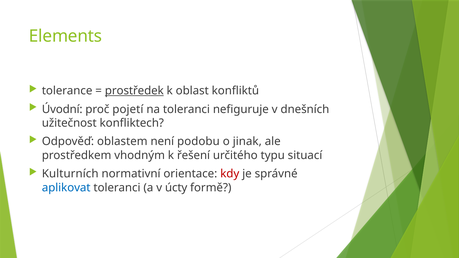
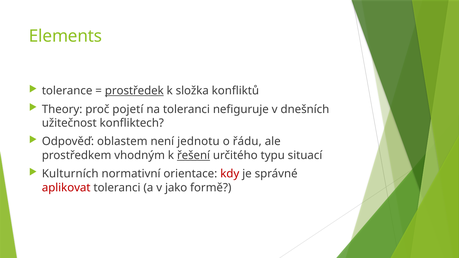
oblast: oblast -> složka (192, 91)
Úvodní: Úvodní -> Theory (62, 109)
podobu: podobu -> jednotu (198, 142)
jinak: jinak -> řádu (247, 142)
řešení underline: none -> present (194, 155)
aplikovat colour: blue -> red (66, 188)
úcty: úcty -> jako (176, 188)
